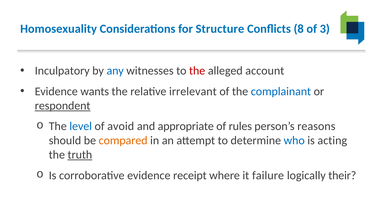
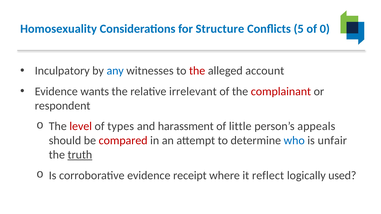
8: 8 -> 5 (299, 29)
3: 3 -> 0 (325, 29)
complainant colour: blue -> red (281, 92)
respondent underline: present -> none (63, 106)
level colour: blue -> red (81, 126)
avoid: avoid -> types (121, 126)
appropriate: appropriate -> harassment (186, 126)
rules: rules -> little (240, 126)
reasons: reasons -> appeals (316, 126)
compared colour: orange -> red (123, 141)
acting: acting -> unfair (332, 141)
failure: failure -> reflect (268, 176)
their: their -> used (342, 176)
